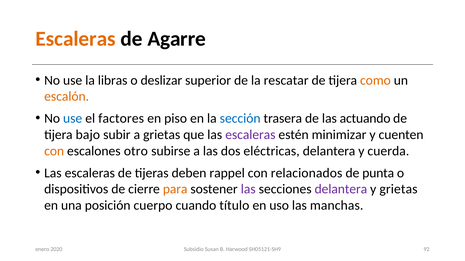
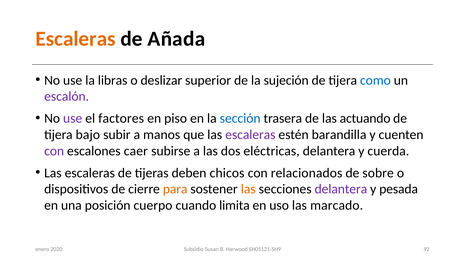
Agarre: Agarre -> Añada (176, 39)
rescatar: rescatar -> sujeción (286, 80)
como colour: orange -> blue (375, 80)
escalón colour: orange -> purple (67, 97)
use colour: blue -> purple (73, 119)
a grietas: grietas -> manos (162, 135)
minimizar: minimizar -> barandilla (339, 135)
con colour: orange -> purple (54, 151)
otro: otro -> caer (136, 151)
rappel: rappel -> chicos (227, 173)
punta: punta -> sobre (378, 173)
las colour: purple -> orange (248, 190)
y grietas: grietas -> pesada (399, 190)
título: título -> limita (234, 206)
manchas: manchas -> marcado (337, 206)
